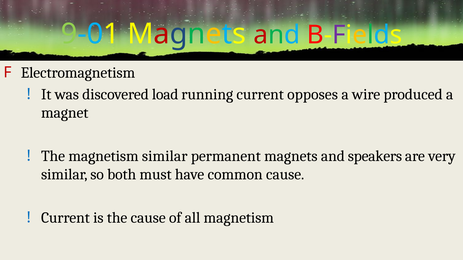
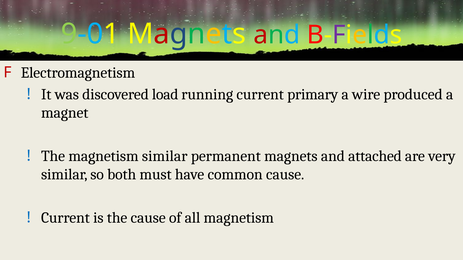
opposes: opposes -> primary (313, 94)
speakers: speakers -> attached (375, 156)
